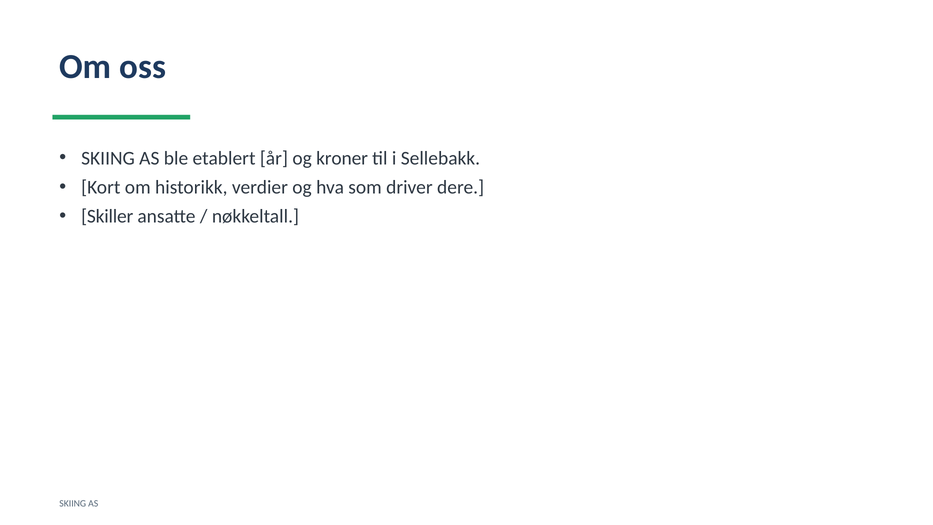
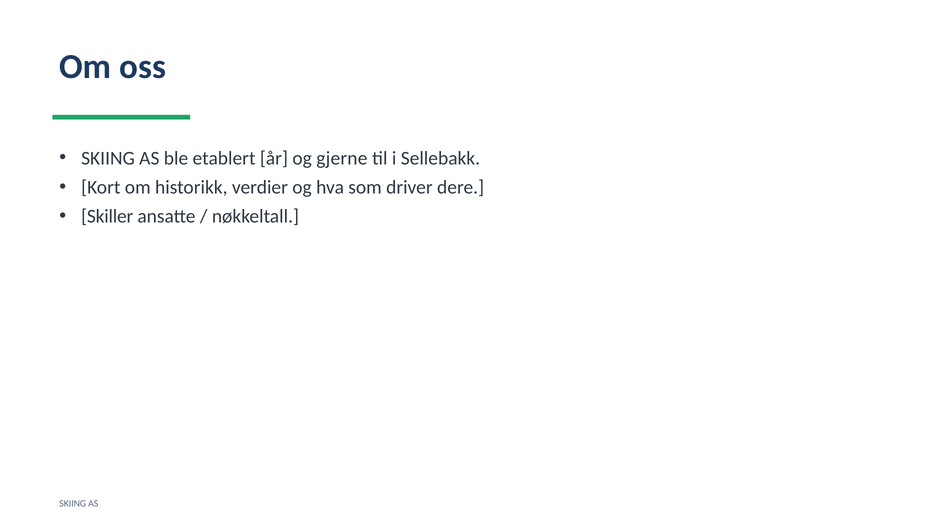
kroner: kroner -> gjerne (342, 158)
